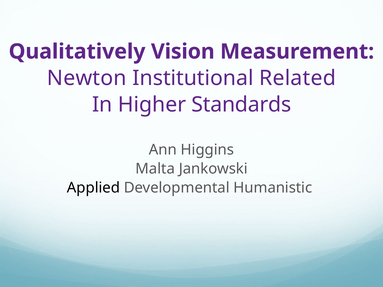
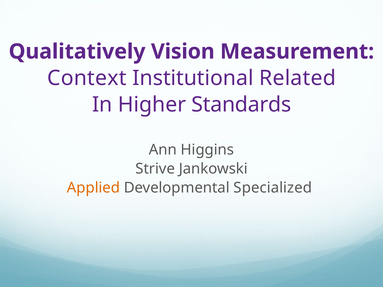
Newton: Newton -> Context (87, 78)
Malta: Malta -> Strive (155, 169)
Applied colour: black -> orange (93, 188)
Humanistic: Humanistic -> Specialized (273, 188)
